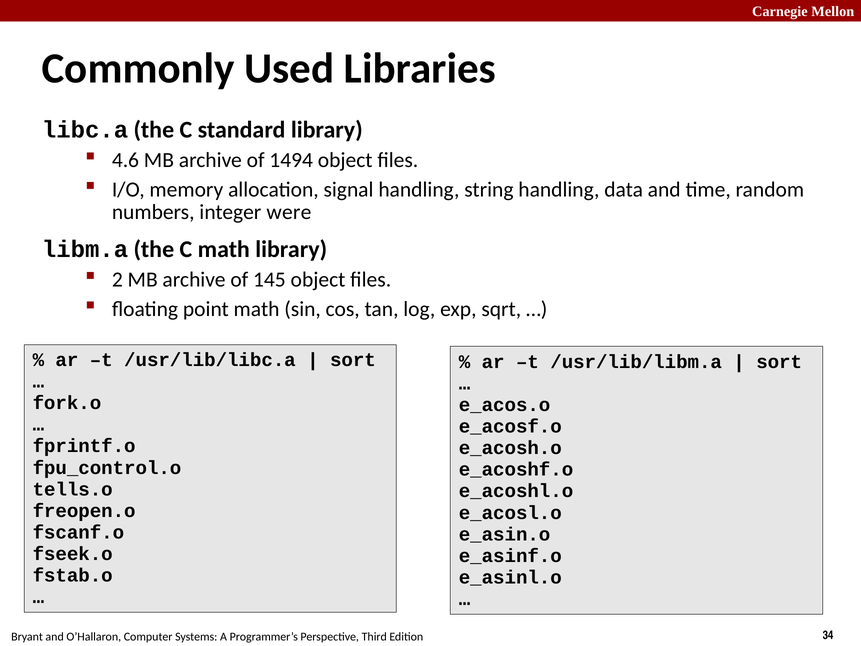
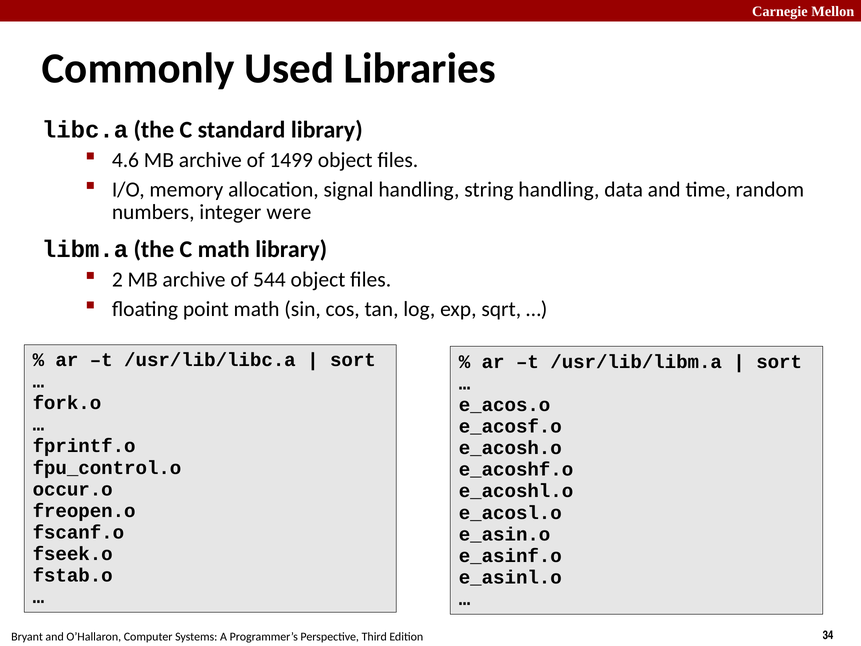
1494: 1494 -> 1499 (291, 160)
145: 145 -> 544 (269, 280)
tells.o: tells.o -> occur.o (73, 489)
